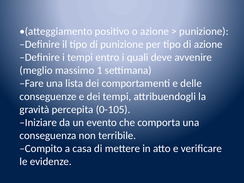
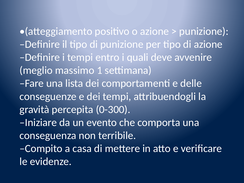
0-105: 0-105 -> 0-300 (113, 109)
